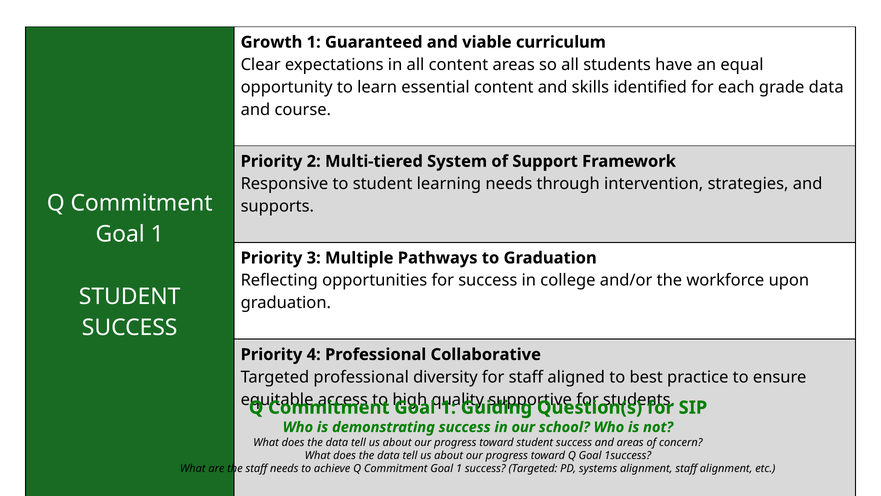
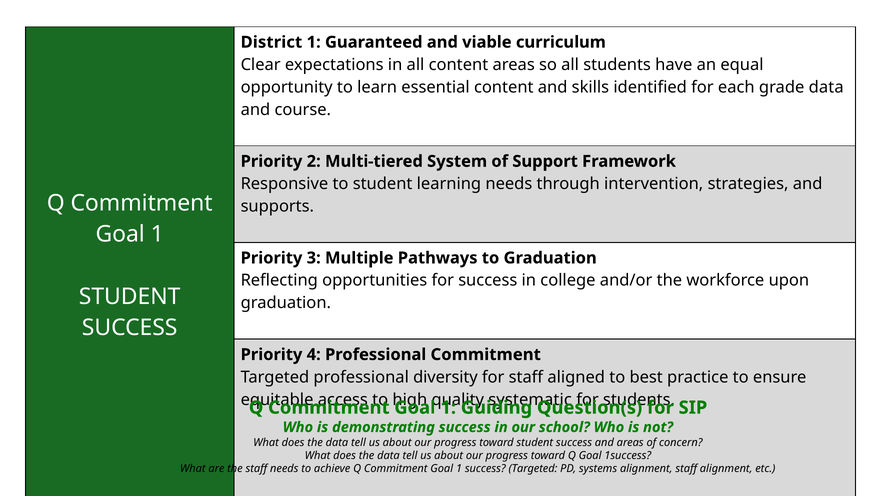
Growth: Growth -> District (271, 42)
Professional Collaborative: Collaborative -> Commitment (486, 354)
supportive: supportive -> systematic (530, 399)
